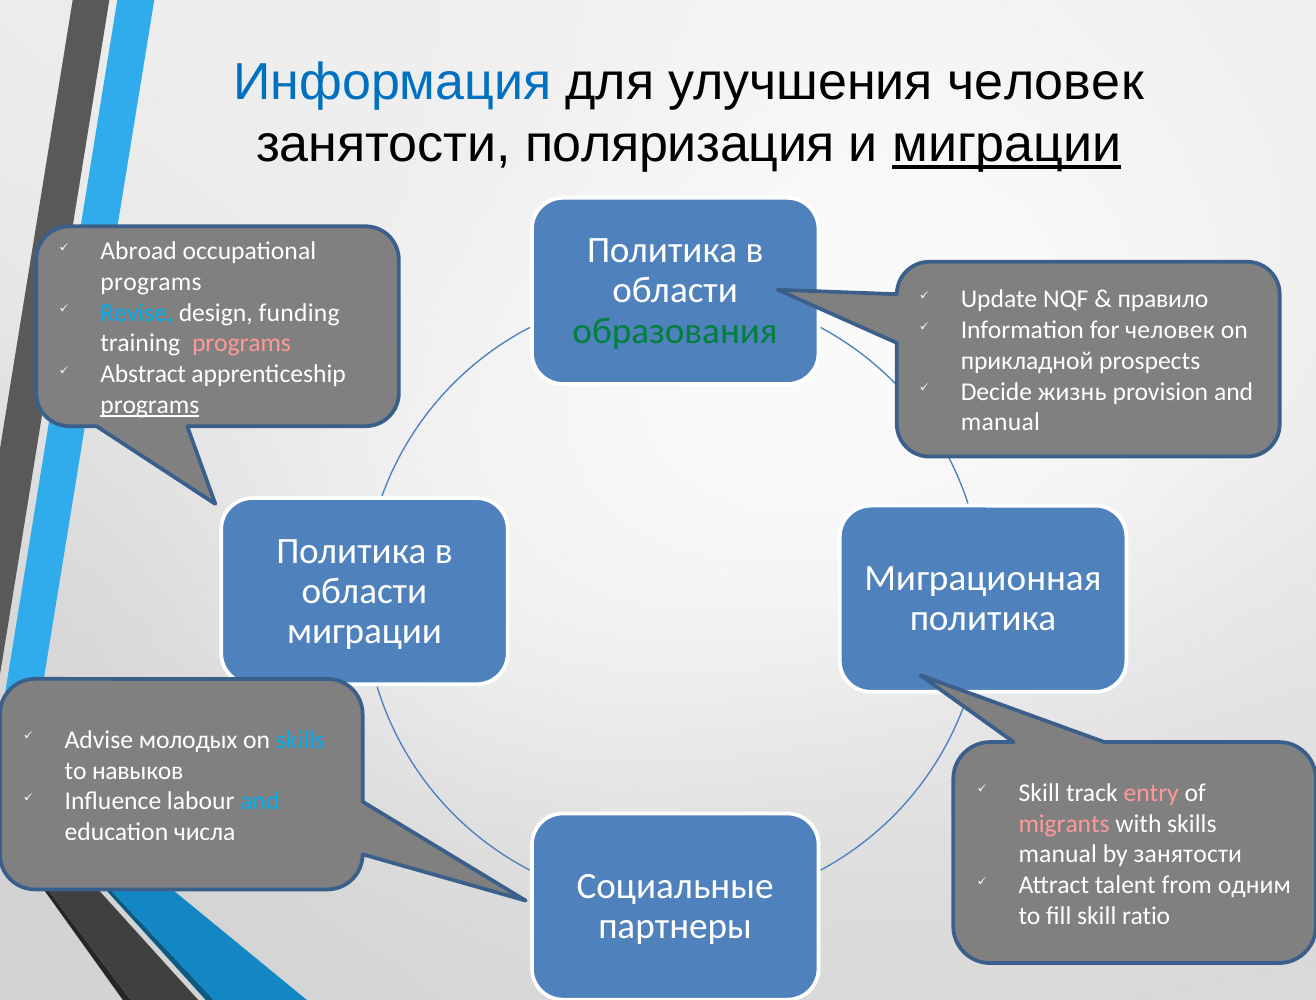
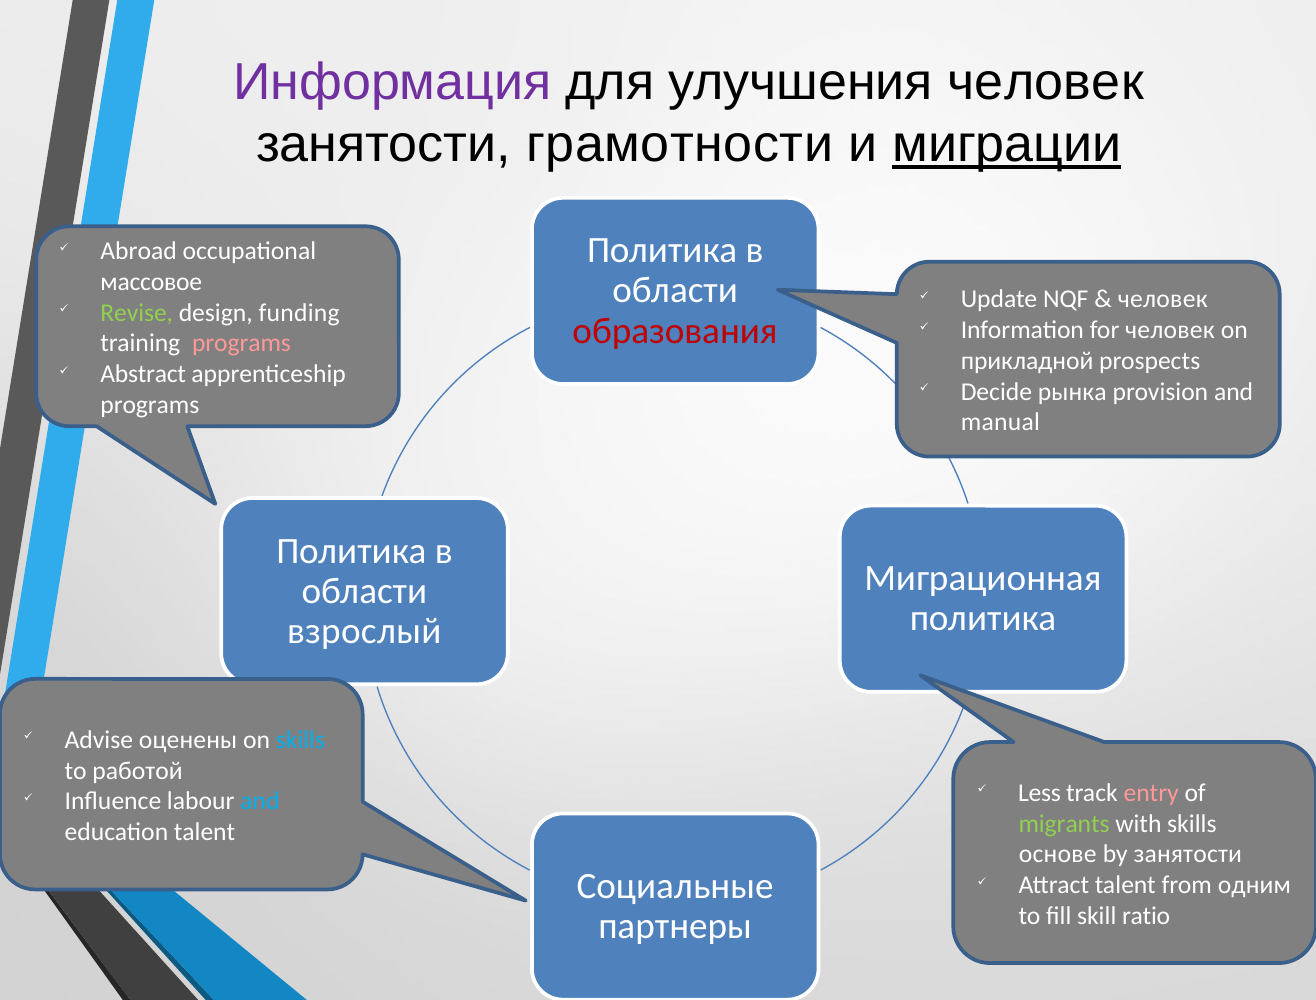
Информация colour: blue -> purple (392, 82)
поляризация: поляризация -> грамотности (680, 145)
programs: programs -> массовое (151, 282)
правило: правило -> человек (1163, 300)
Revise colour: light blue -> light green (137, 313)
образования colour: green -> red (675, 331)
жизнь: жизнь -> рынка (1072, 392)
programs underline: present -> none (150, 405)
миграции: миграции -> взрослый (364, 631)
молодых: молодых -> оценены (188, 740)
навыков: навыков -> работой (138, 771)
Skill: Skill -> Less (1039, 793)
migrants colour: pink -> light green (1064, 824)
education числа: числа -> talent (205, 832)
manual: manual -> основе (1058, 855)
